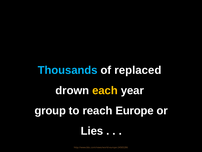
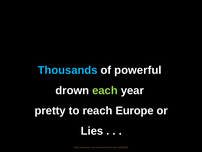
replaced: replaced -> powerful (138, 70)
each colour: yellow -> light green (105, 90)
group: group -> pretty (50, 110)
